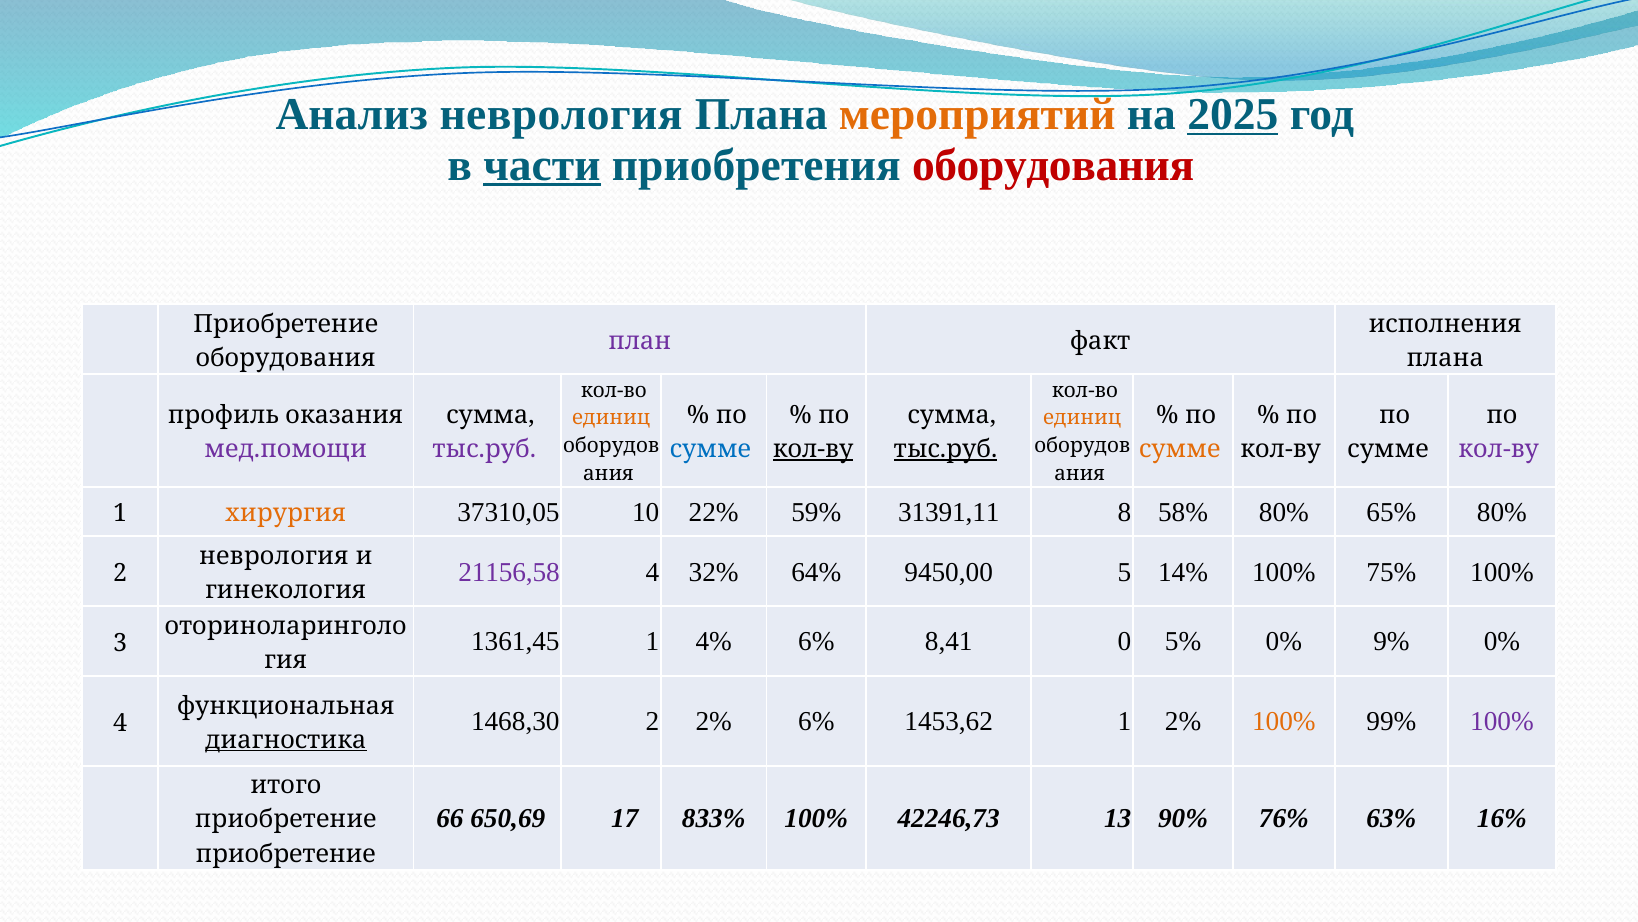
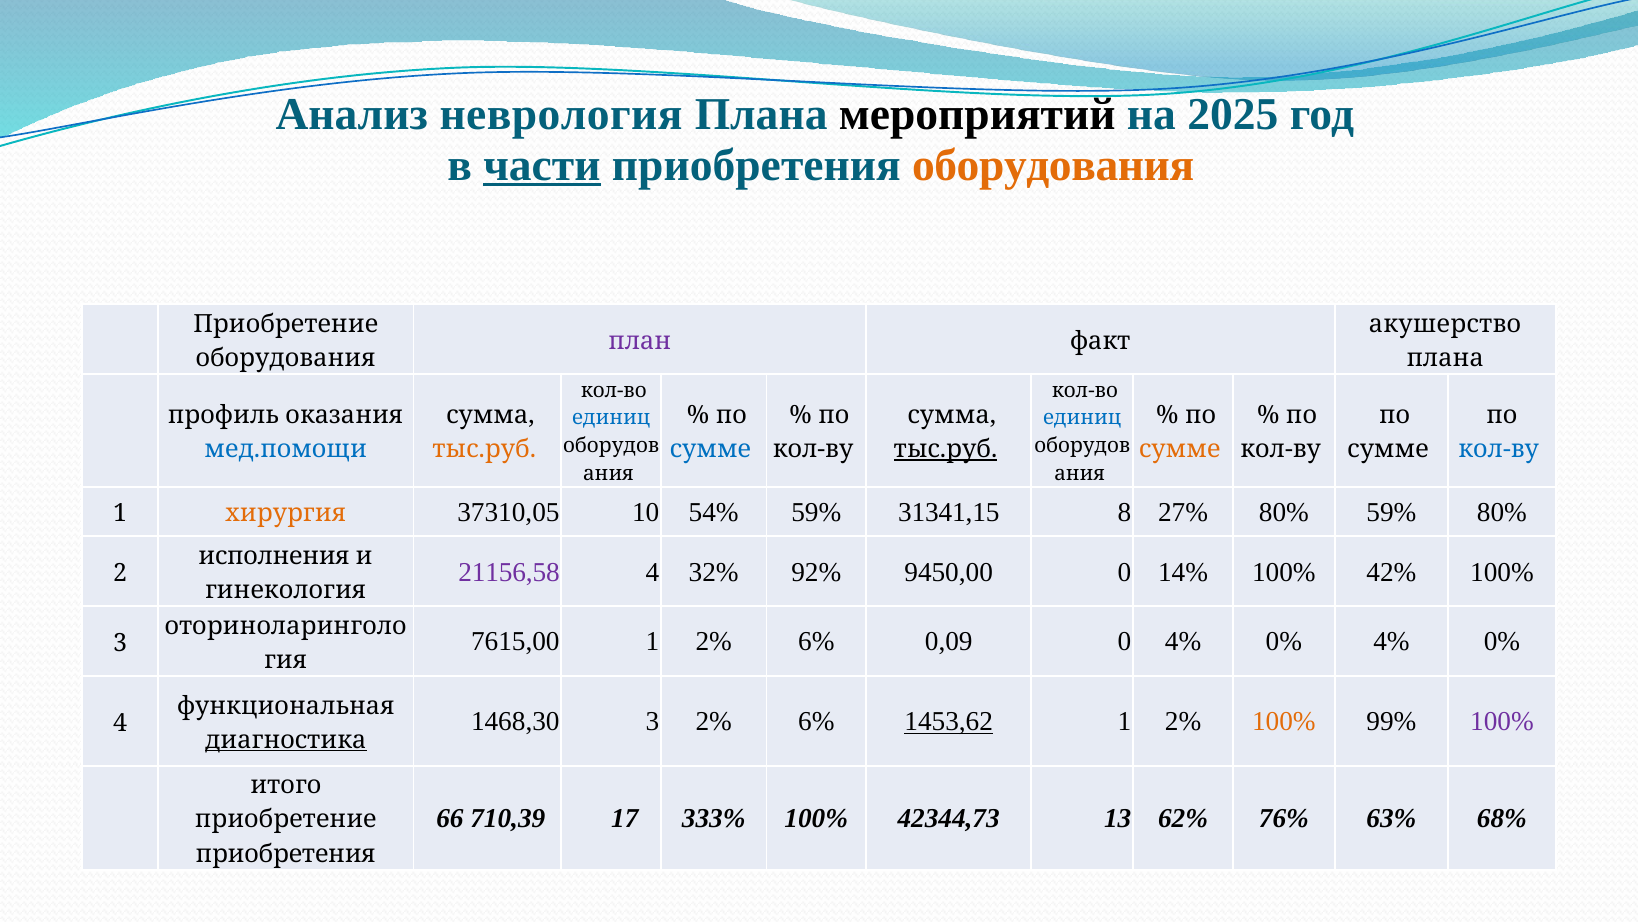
мероприятий colour: orange -> black (977, 114)
2025 underline: present -> none (1233, 114)
оборудования colour: red -> orange (1053, 165)
исполнения: исполнения -> акушерство (1445, 324)
единиц colour: orange -> blue (611, 418)
единиц colour: orange -> blue (1082, 418)
мед.помощи colour: purple -> blue (286, 449)
тыс.руб colour: purple -> orange (484, 449)
кол-ву underline: present -> none (813, 449)
кол-ву colour: purple -> blue (1499, 449)
22%: 22% -> 54% (714, 512)
31391,11: 31391,11 -> 31341,15 (949, 512)
58%: 58% -> 27% (1183, 512)
80% 65%: 65% -> 59% (1391, 512)
неврология: неврология -> исполнения (274, 556)
64%: 64% -> 92% (816, 572)
9450,00 5: 5 -> 0 (1125, 572)
75%: 75% -> 42% (1391, 572)
1361,45: 1361,45 -> 7615,00 (515, 641)
4%: 4% -> 2% (714, 641)
8,41: 8,41 -> 0,09 (949, 641)
0 5%: 5% -> 4% (1183, 641)
0% 9%: 9% -> 4% (1391, 641)
1468,30 2: 2 -> 3 (652, 721)
1453,62 underline: none -> present (949, 721)
650,69: 650,69 -> 710,39 (508, 818)
833%: 833% -> 333% (714, 818)
42246,73: 42246,73 -> 42344,73 (949, 818)
90%: 90% -> 62% (1183, 818)
16%: 16% -> 68% (1502, 818)
приобретение: приобретение -> приобретения (286, 853)
